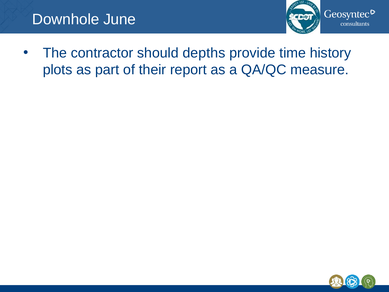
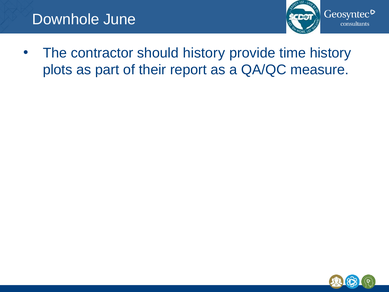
should depths: depths -> history (204, 53)
